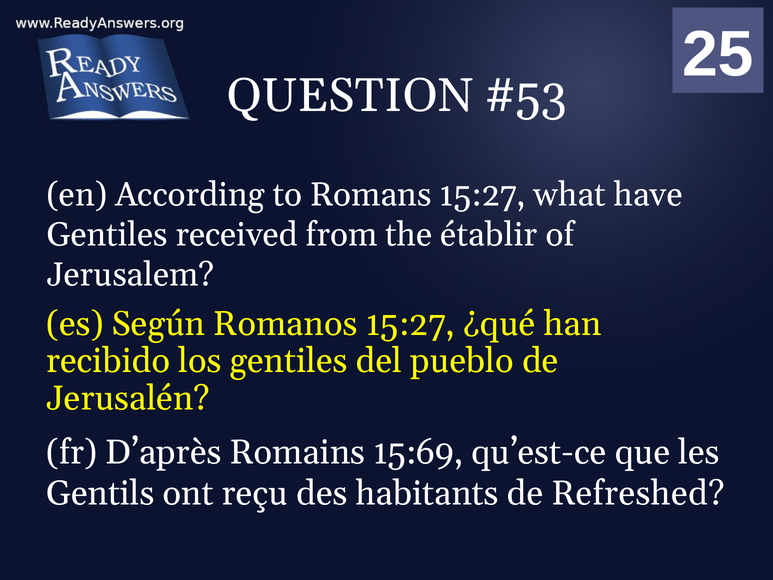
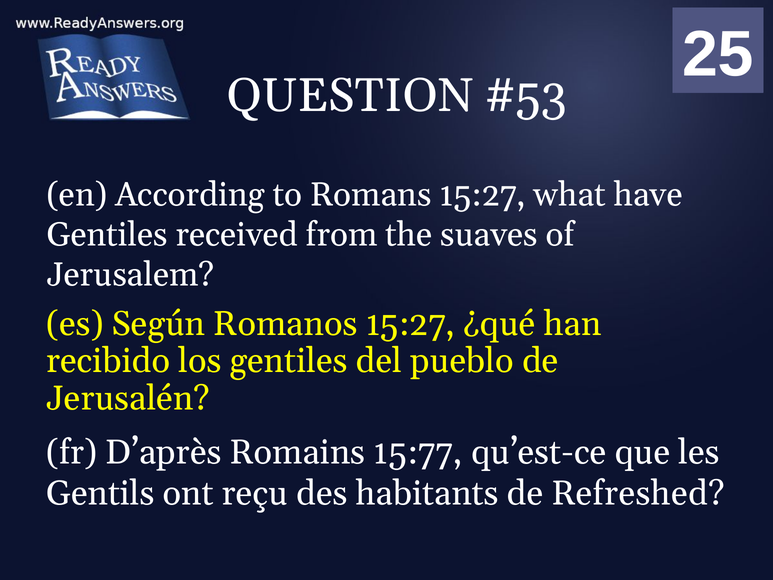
établir: établir -> suaves (489, 235)
15:69: 15:69 -> 15:77 (418, 452)
